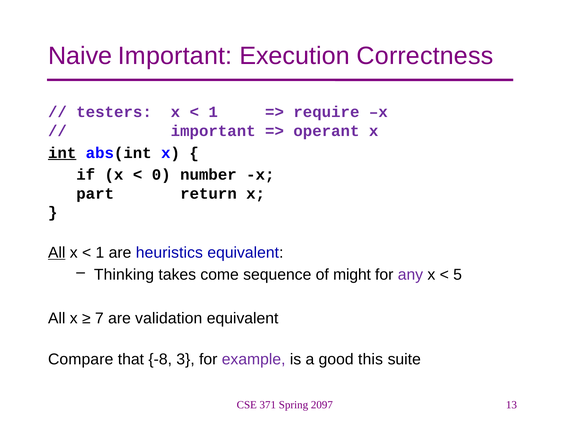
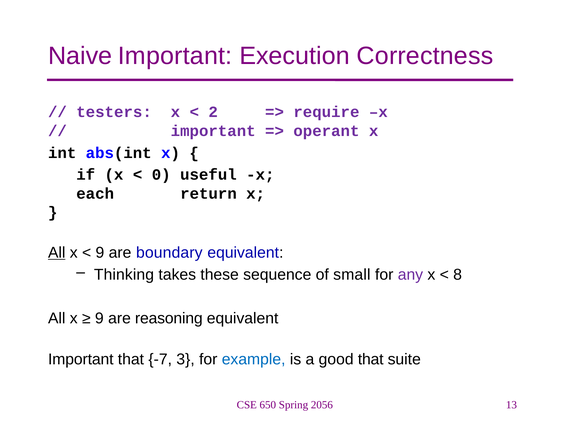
1: 1 -> 2 (213, 112)
int underline: present -> none (62, 153)
number: number -> useful (208, 175)
part: part -> each (95, 194)
1: 1 -> 9 (100, 253)
heuristics: heuristics -> boundary (169, 253)
come: come -> these (220, 275)
might: might -> small (352, 275)
5: 5 -> 8 (458, 275)
7: 7 -> 9 (99, 319)
validation: validation -> reasoning (169, 319)
Compare: Compare -> Important (81, 360)
-8: -8 -> -7 (160, 360)
example colour: purple -> blue (254, 360)
good this: this -> that (371, 360)
371: 371 -> 650 (268, 406)
2097: 2097 -> 2056 (322, 406)
